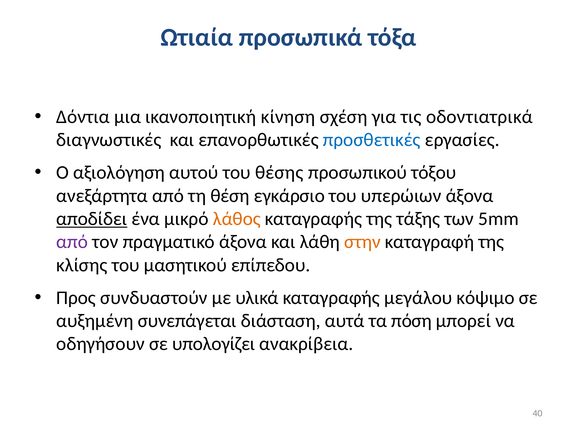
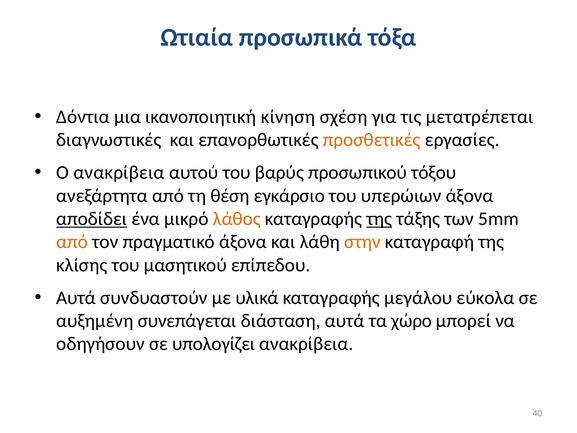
οδοντιατρικά: οδοντιατρικά -> μετατρέπεται (480, 117)
προσθετικές colour: blue -> orange (372, 140)
Ο αξιολόγηση: αξιολόγηση -> ανακρίβεια (119, 173)
θέσης: θέσης -> βαρύς (279, 173)
της underline: none -> present (379, 219)
από colour: purple -> orange (72, 242)
Προς: Προς -> Αυτά (76, 298)
κόψιμο: κόψιμο -> εύκολα (486, 298)
πόση: πόση -> χώρο (412, 321)
